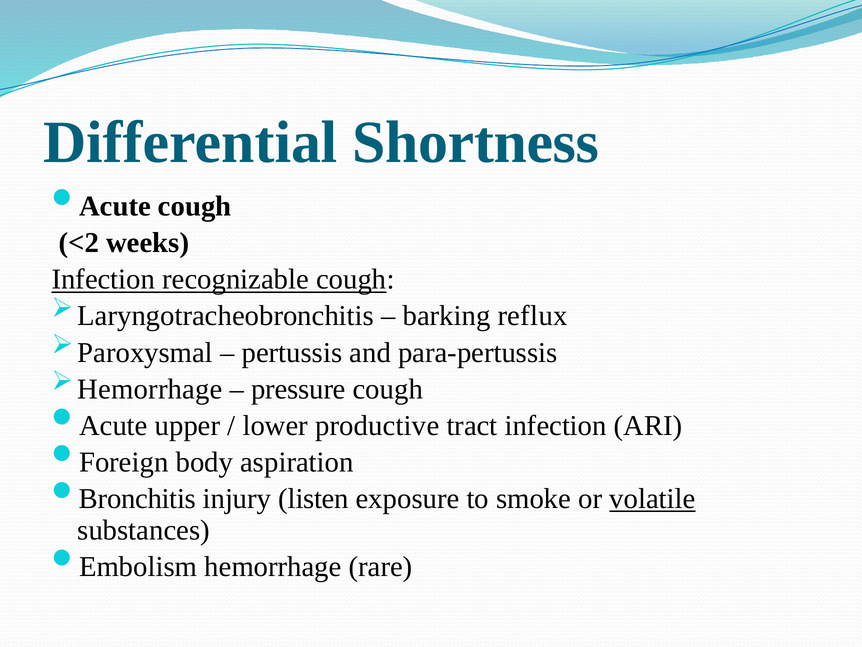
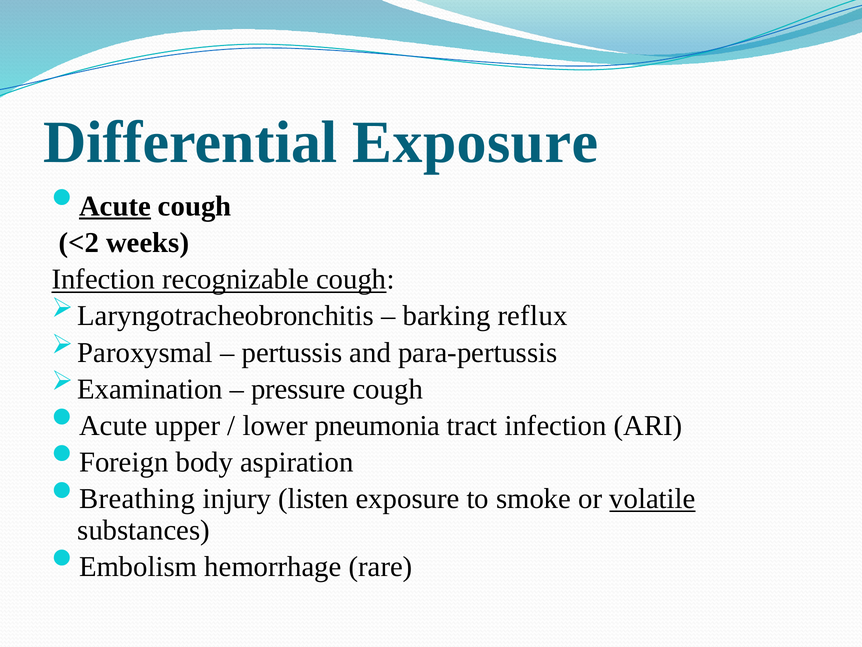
Differential Shortness: Shortness -> Exposure (475, 142)
Acute underline: none -> present (115, 206)
Hemorrhage: Hemorrhage -> Examination (150, 389)
productive: productive -> pneumonia (377, 425)
Bronchitis: Bronchitis -> Breathing (137, 499)
